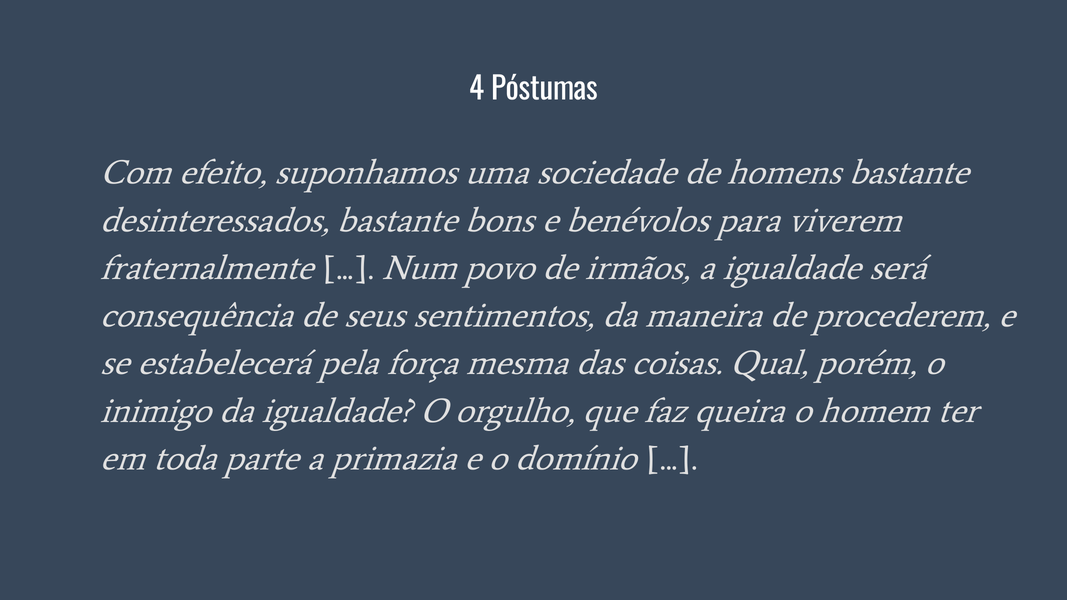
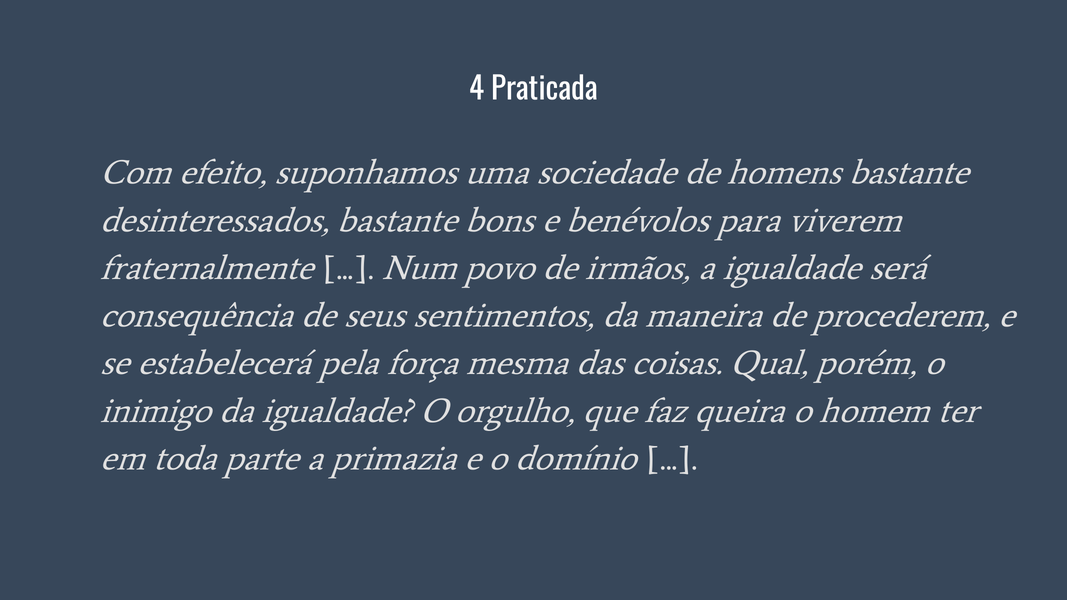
Póstumas: Póstumas -> Praticada (545, 89)
